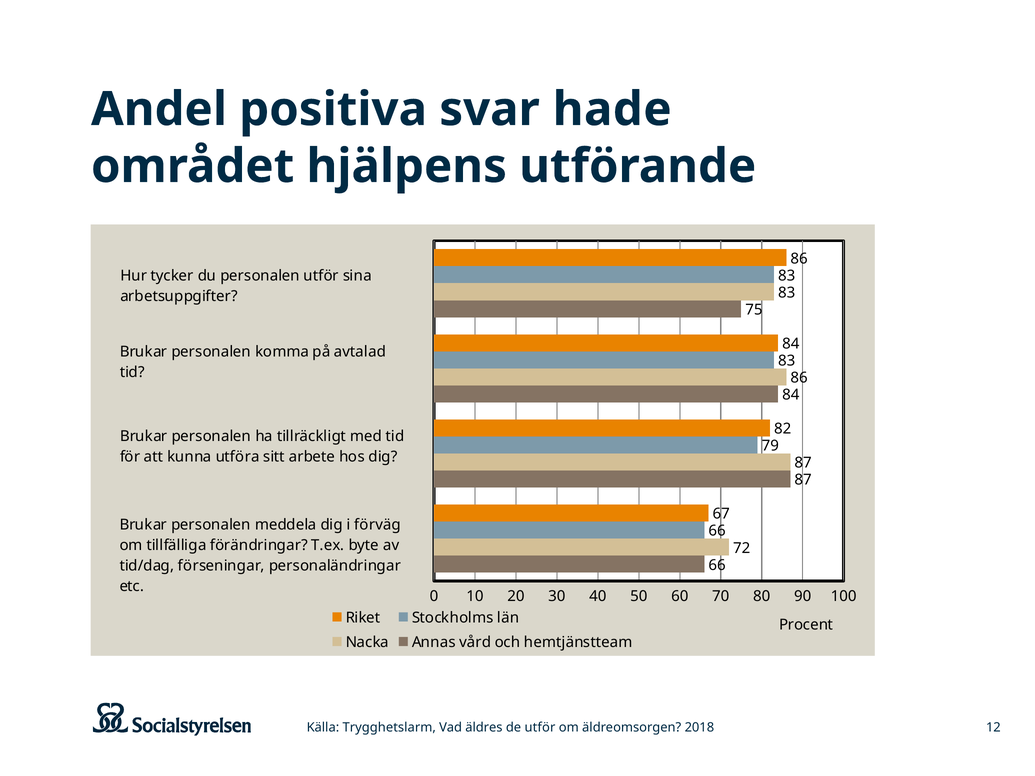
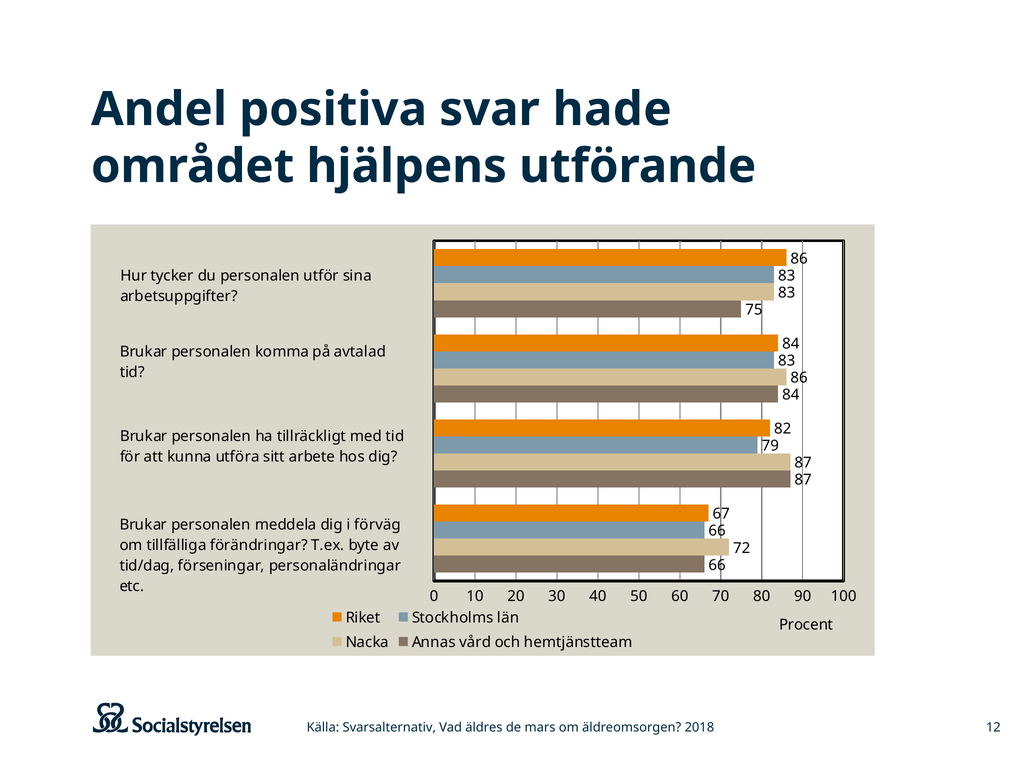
Trygghetslarm: Trygghetslarm -> Svarsalternativ (389, 728)
de utför: utför -> mars (540, 728)
